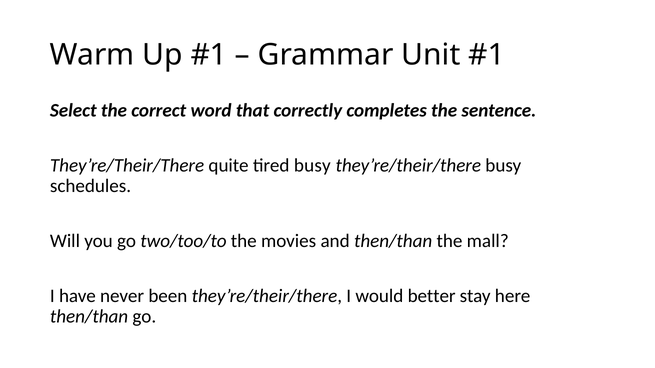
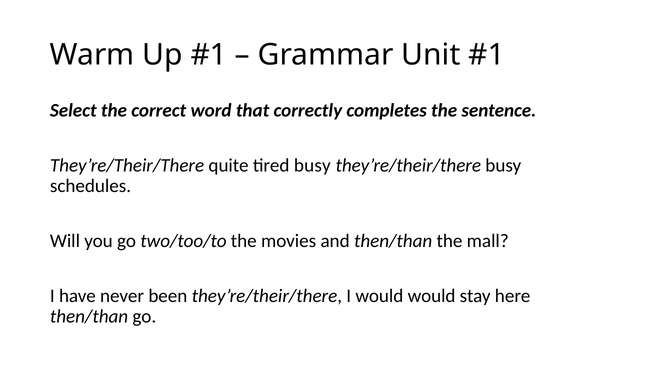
would better: better -> would (432, 296)
